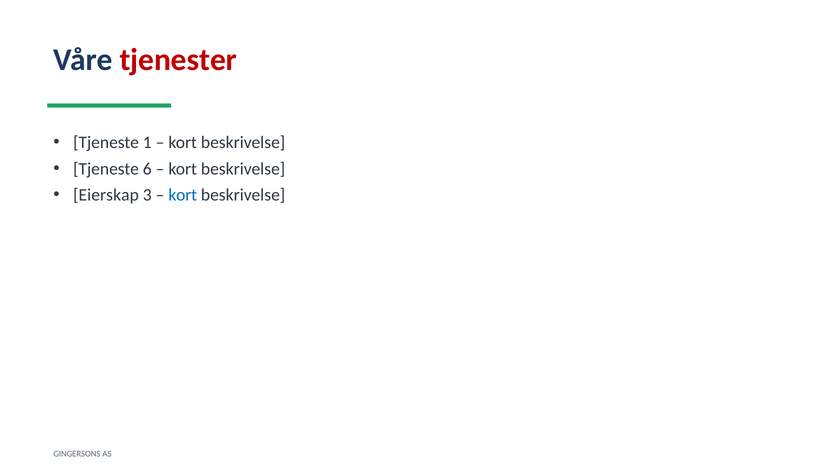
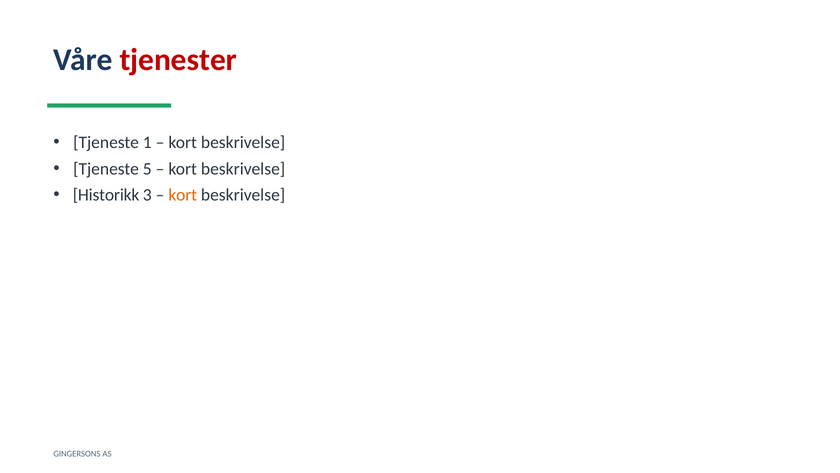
6: 6 -> 5 (147, 169)
Eierskap: Eierskap -> Historikk (106, 195)
kort colour: blue -> orange (183, 195)
